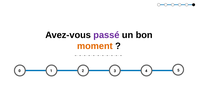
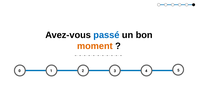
passé colour: purple -> blue (106, 35)
